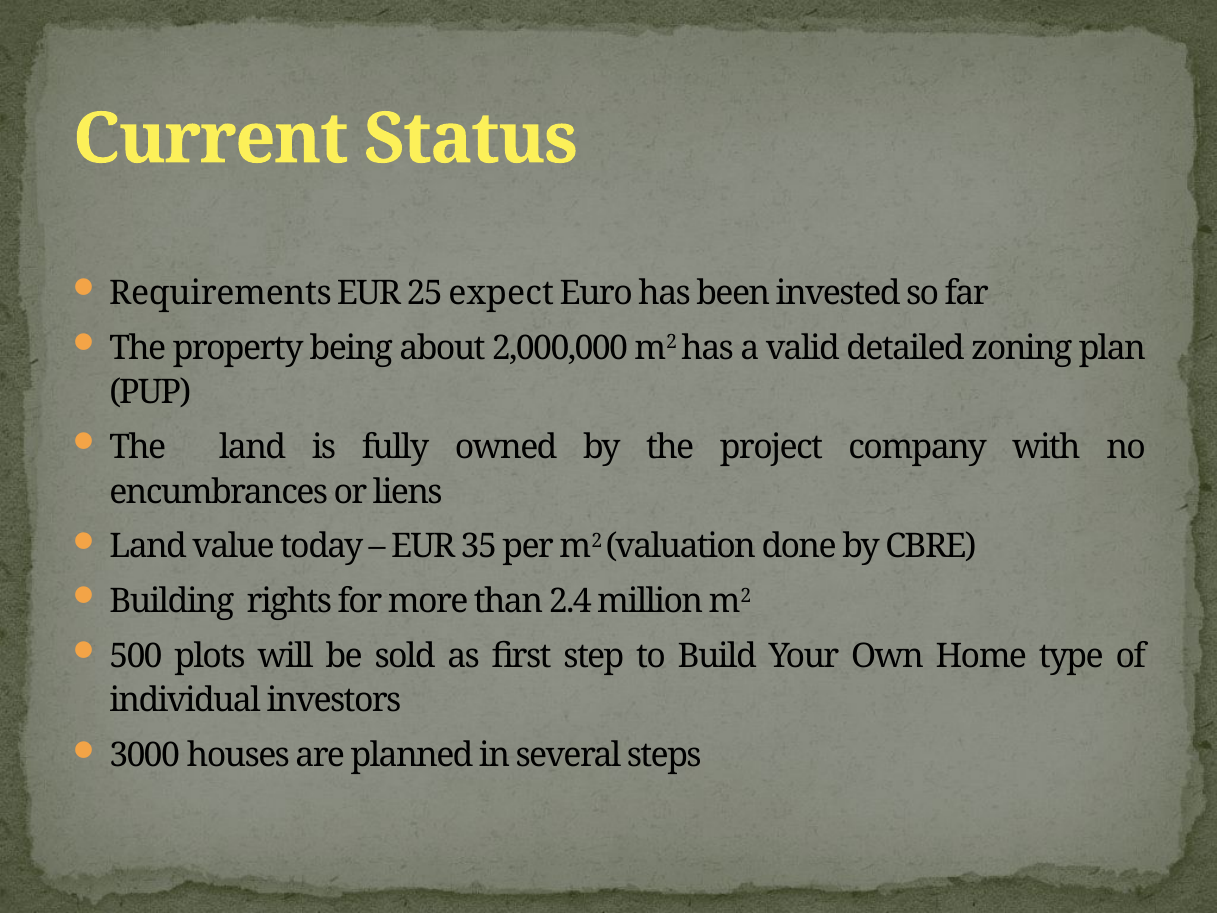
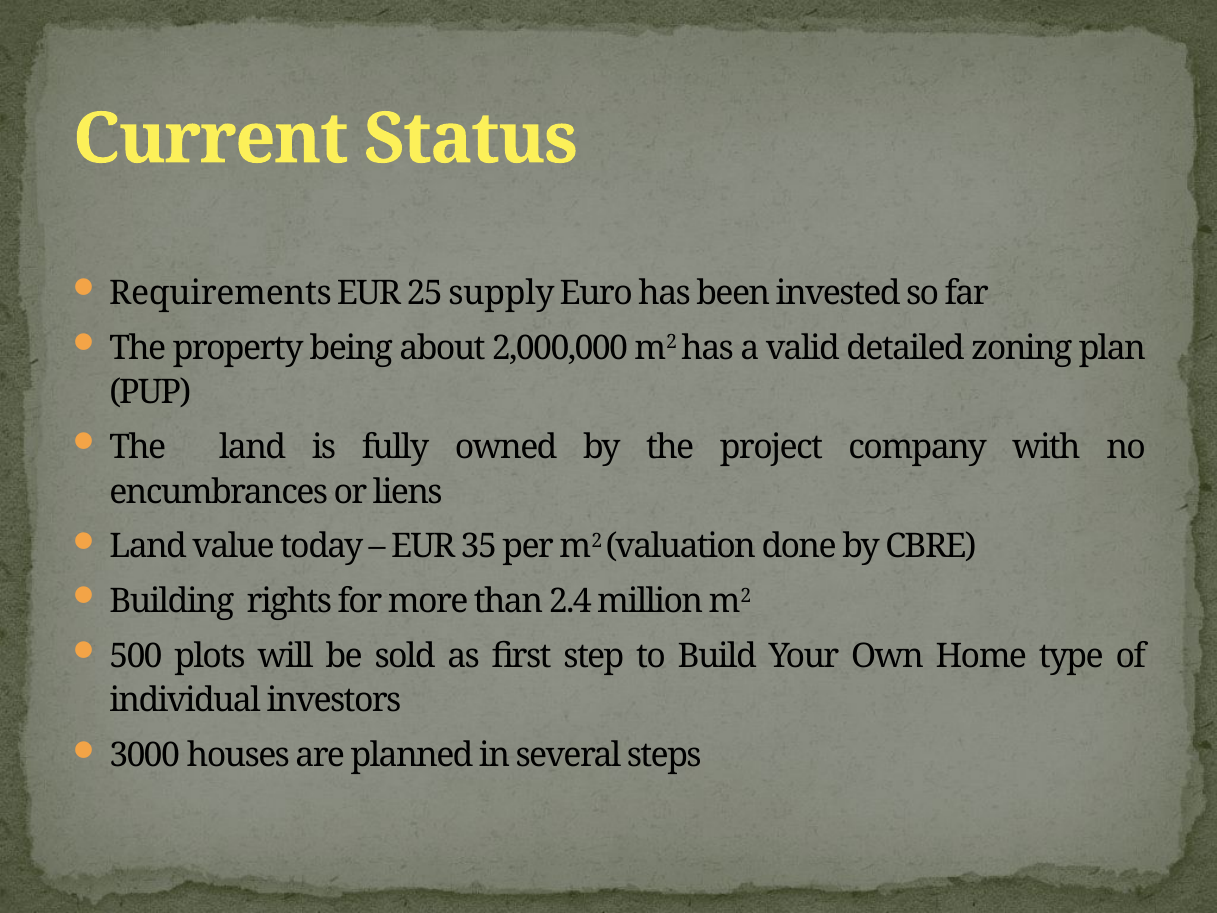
expect: expect -> supply (501, 293)
